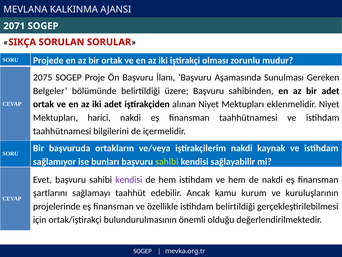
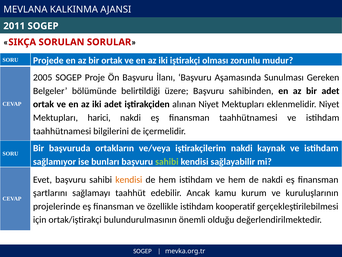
2071: 2071 -> 2011 (14, 26)
2075: 2075 -> 2005 (43, 77)
kendisi colour: purple -> orange (129, 179)
istihdam belirtildiği: belirtildiği -> kooperatif (235, 206)
